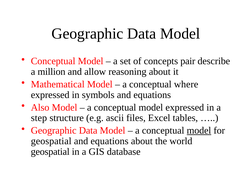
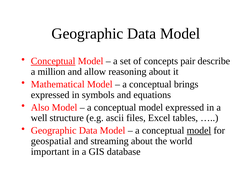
Conceptual underline: none -> present (53, 61)
where: where -> brings (186, 84)
step: step -> well (39, 118)
equations: equations -> streaming (110, 141)
geospatial: geospatial -> important (50, 152)
